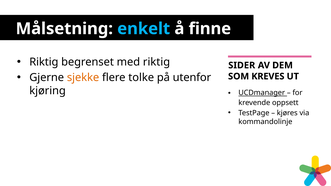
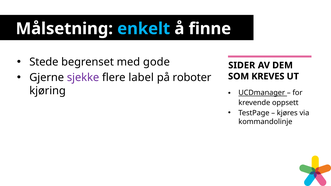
Riktig: Riktig -> Stede (44, 62)
med riktig: riktig -> gode (156, 62)
sjekke colour: orange -> purple (83, 78)
tolke: tolke -> label (141, 78)
utenfor: utenfor -> roboter (192, 78)
